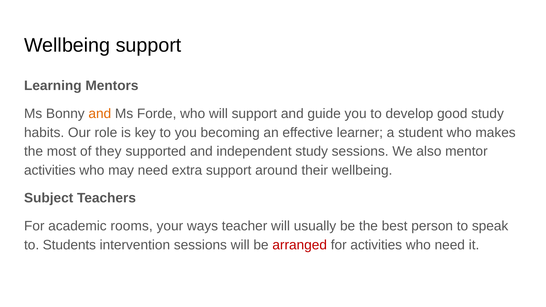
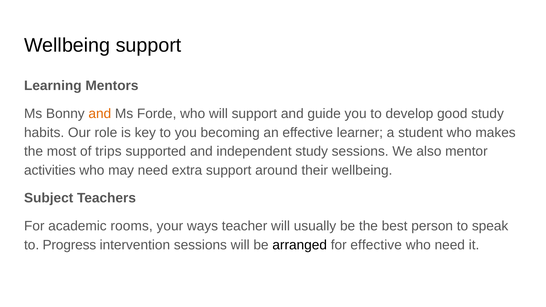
they: they -> trips (108, 151)
Students: Students -> Progress (69, 245)
arranged colour: red -> black (300, 245)
for activities: activities -> effective (376, 245)
